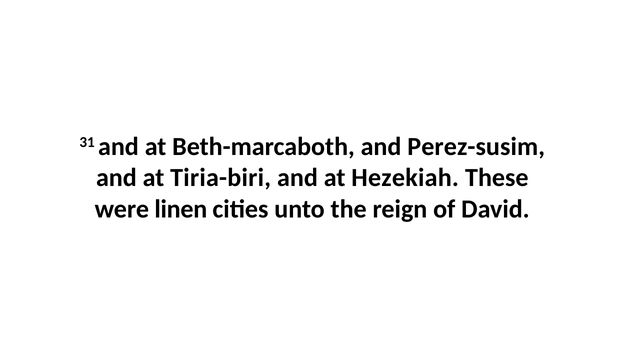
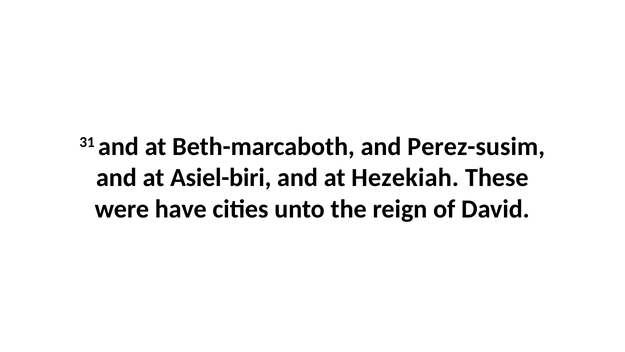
Tiria-biri: Tiria-biri -> Asiel-biri (221, 178)
linen: linen -> have (181, 209)
